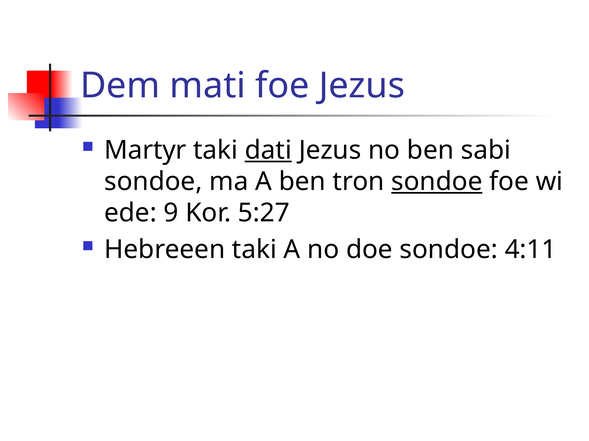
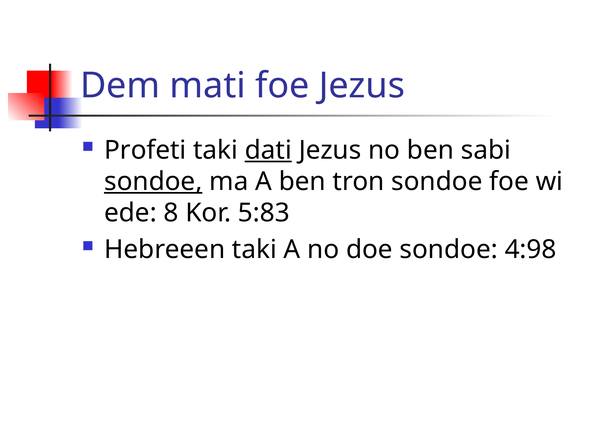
Martyr: Martyr -> Profeti (145, 150)
sondoe underline: none -> present (153, 182)
sondoe underline: present -> none (437, 182)
9: 9 -> 8 (171, 213)
5:27: 5:27 -> 5:83 (264, 213)
4:11: 4:11 -> 4:98 (531, 250)
